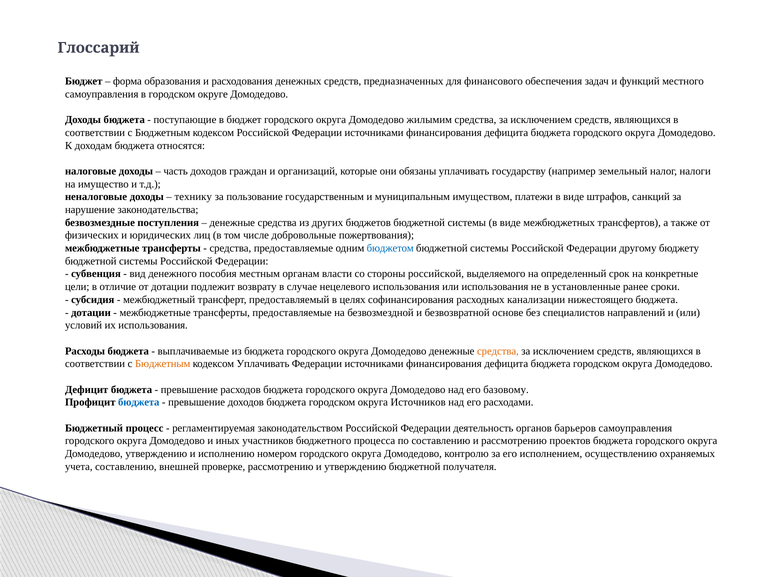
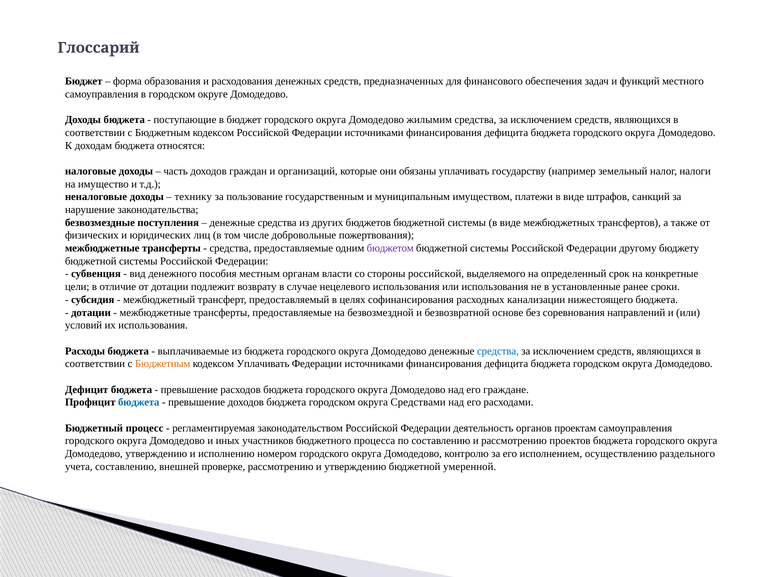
бюджетом colour: blue -> purple (390, 248)
специалистов: специалистов -> соревнования (574, 312)
средства colour: orange -> blue (498, 351)
базовому: базовому -> граждане (506, 389)
Источников: Источников -> Средствами (418, 402)
барьеров: барьеров -> проектам (575, 428)
охраняемых: охраняемых -> раздельного (687, 454)
получателя: получателя -> умеренной (470, 466)
